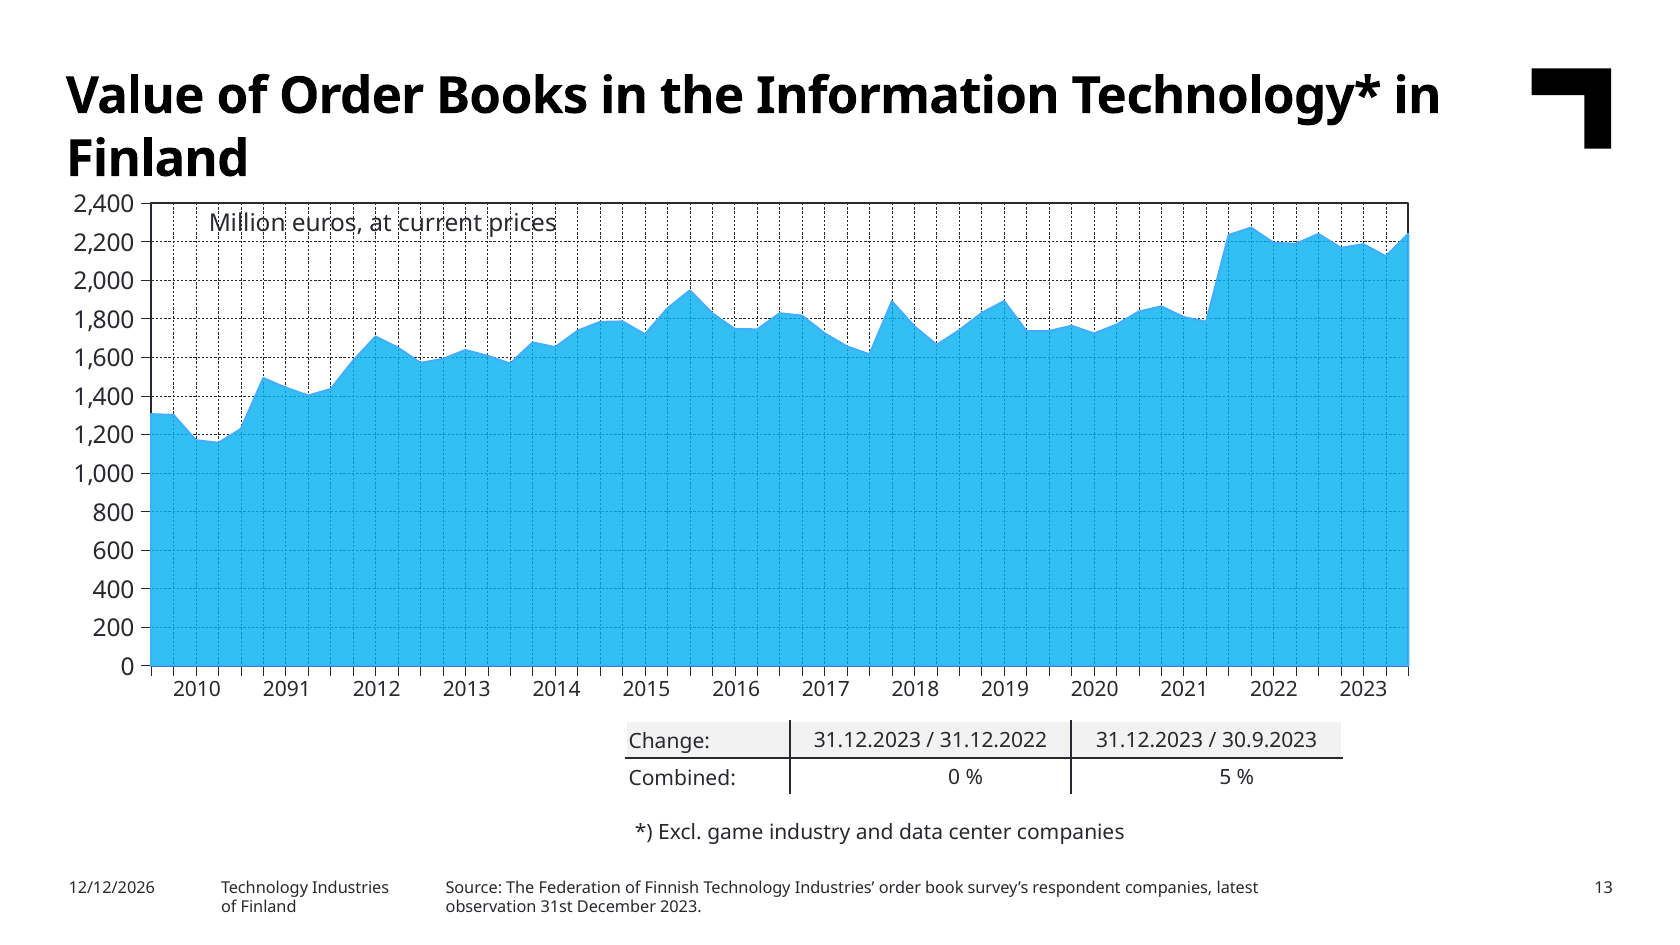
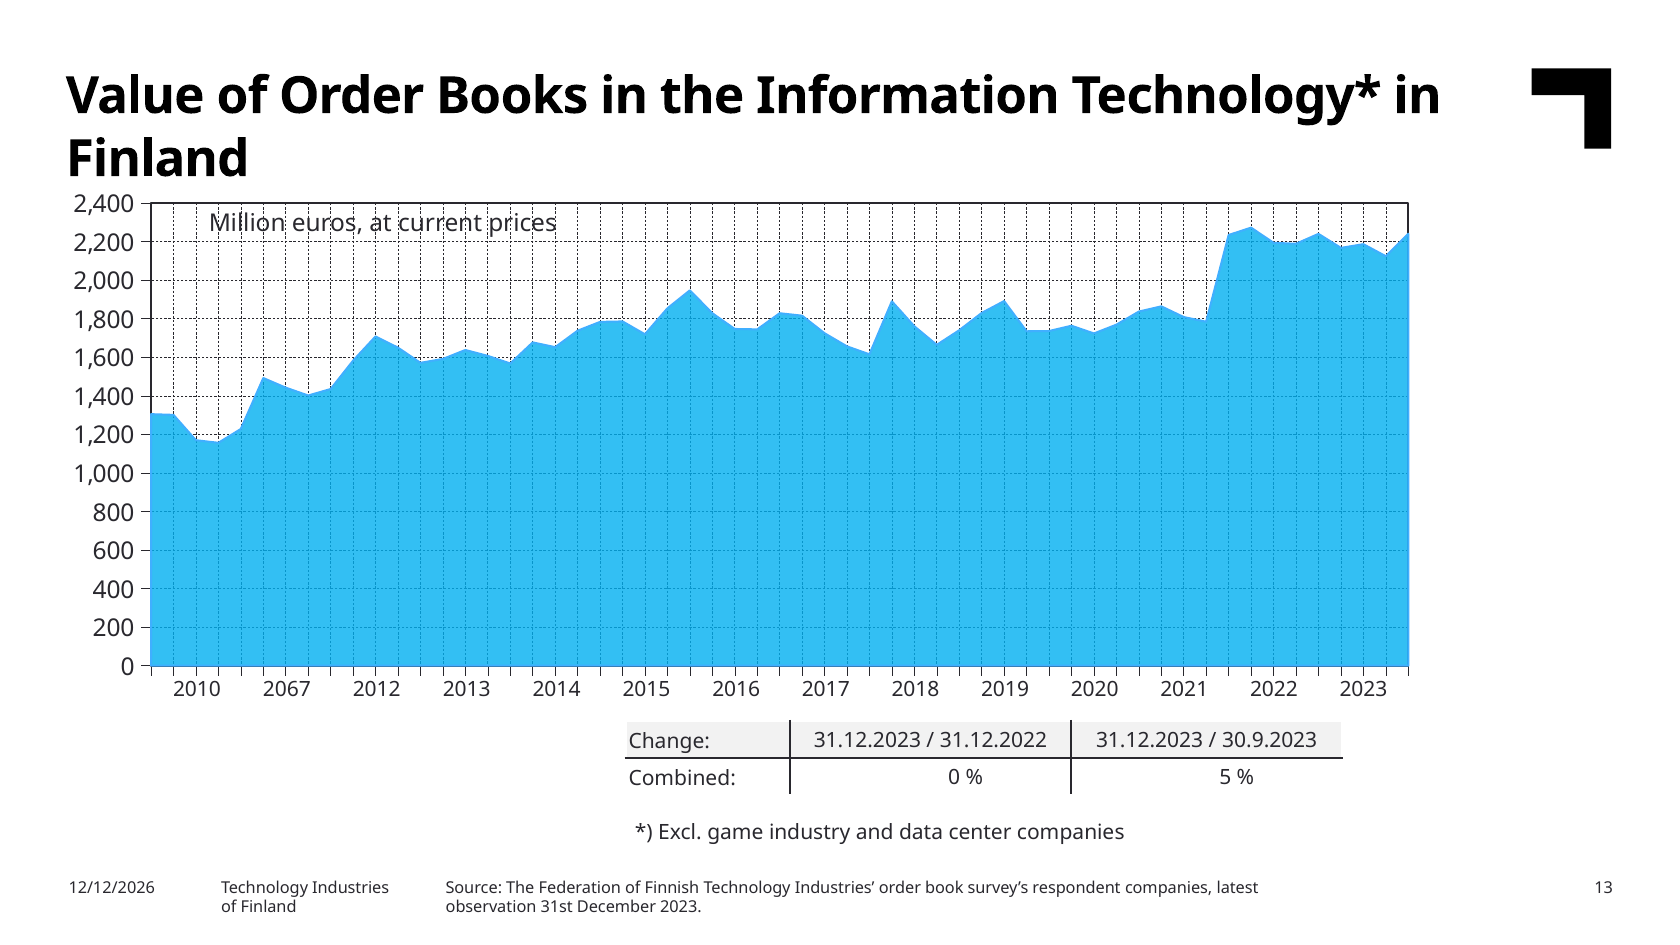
2091: 2091 -> 2067 (287, 690)
